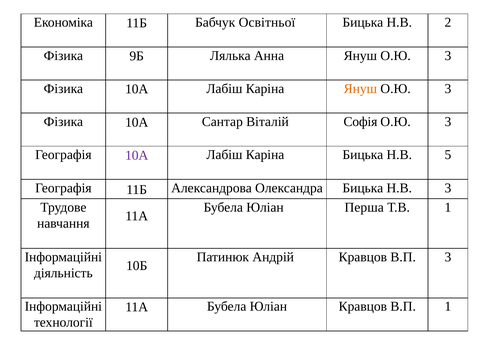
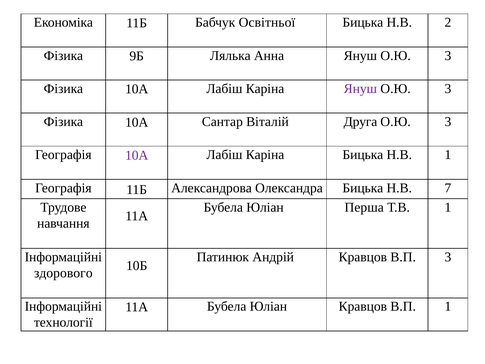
Януш colour: orange -> purple (360, 89)
Софія: Софія -> Друга (360, 122)
Н.В 5: 5 -> 1 (448, 155)
Н.В 3: 3 -> 7 (448, 188)
діяльність: діяльність -> здорового (63, 273)
